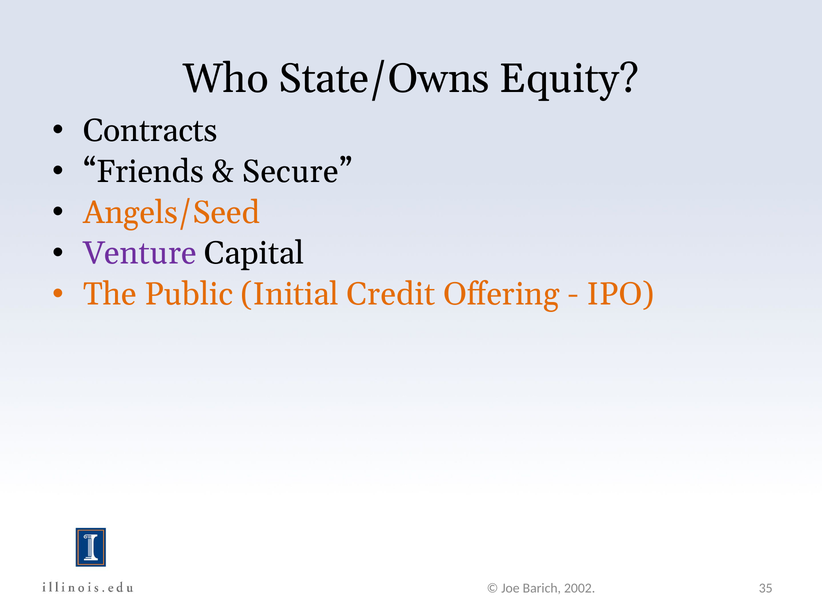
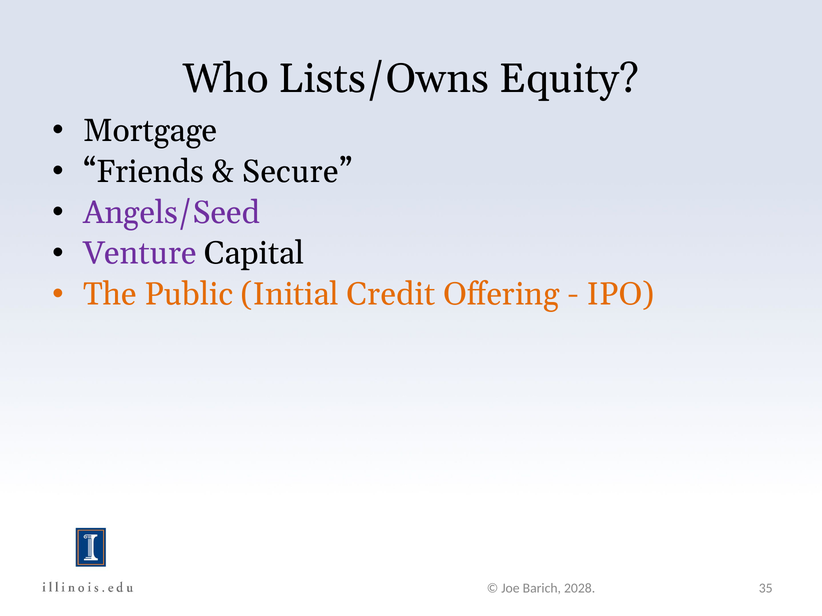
State/Owns: State/Owns -> Lists/Owns (384, 79)
Contracts: Contracts -> Mortgage (150, 131)
Angels/Seed colour: orange -> purple (172, 213)
2002: 2002 -> 2028 (580, 589)
